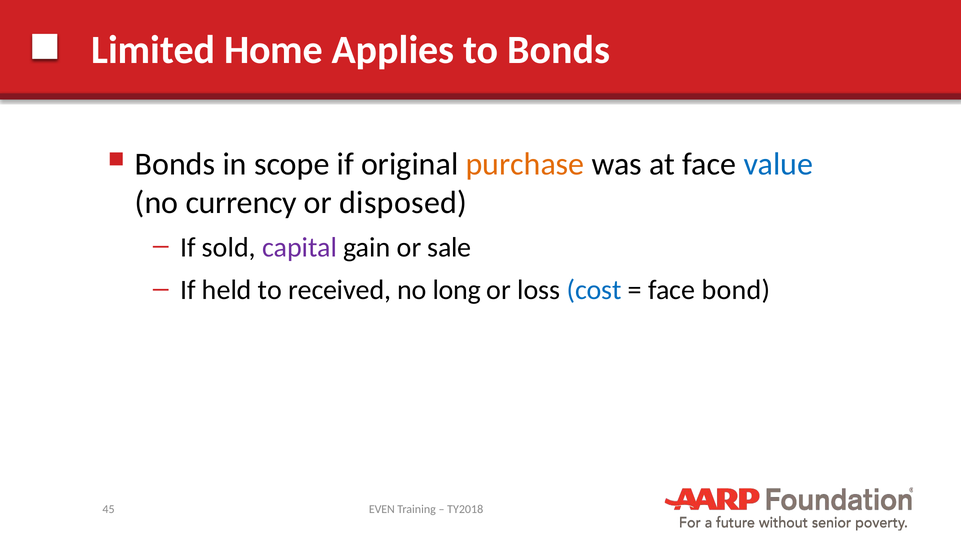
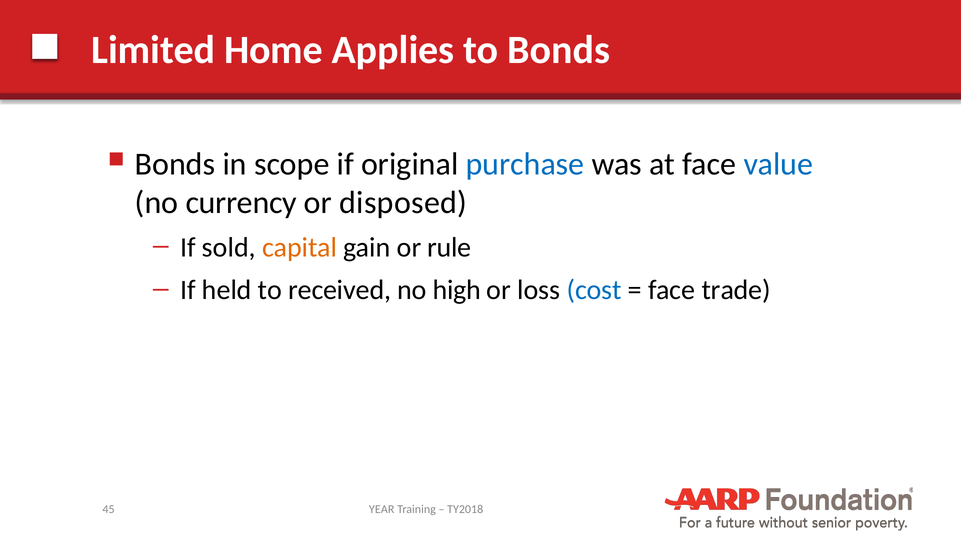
purchase colour: orange -> blue (525, 164)
capital colour: purple -> orange (300, 247)
sale: sale -> rule (449, 247)
long: long -> high (457, 290)
bond: bond -> trade (736, 290)
EVEN: EVEN -> YEAR (382, 509)
